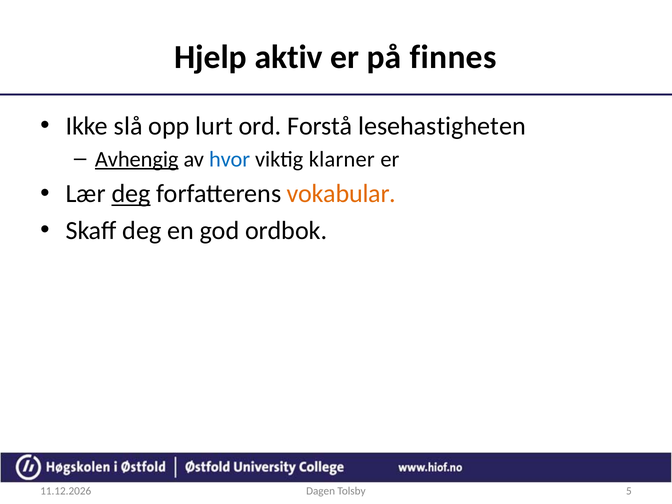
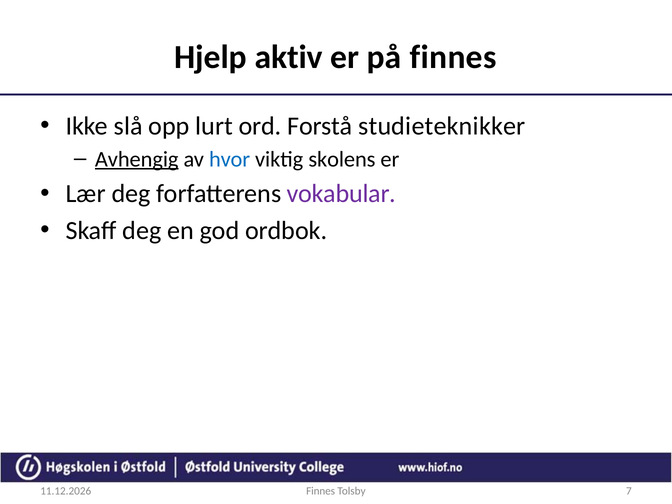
lesehastigheten: lesehastigheten -> studieteknikker (442, 126)
klarner: klarner -> skolens (342, 159)
deg underline: present -> none (131, 194)
vokabular colour: orange -> purple (341, 194)
Dagen: Dagen -> Finnes (321, 491)
5: 5 -> 7 (629, 491)
